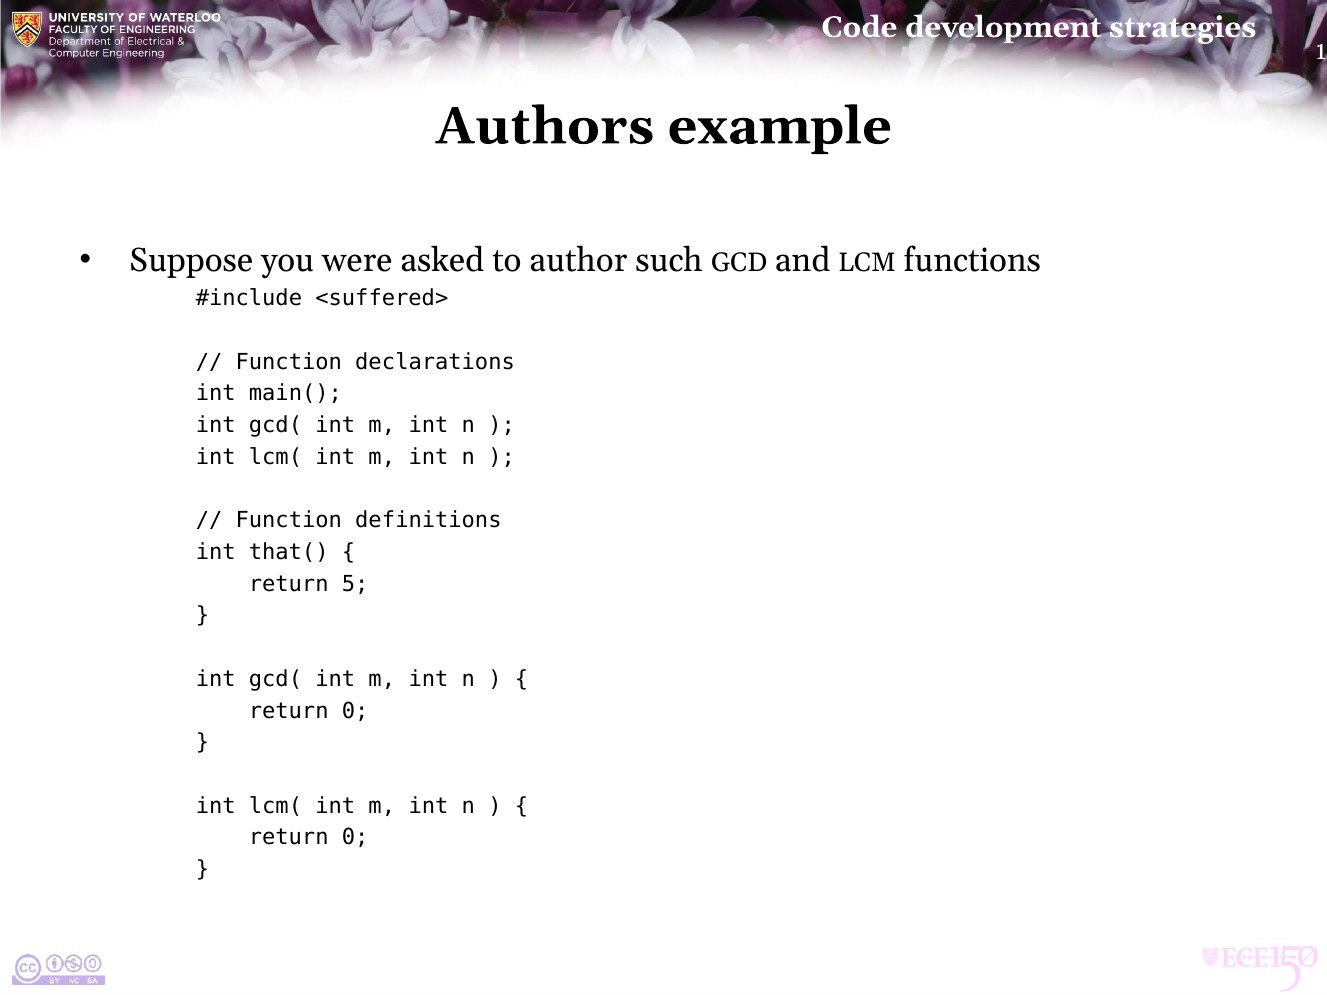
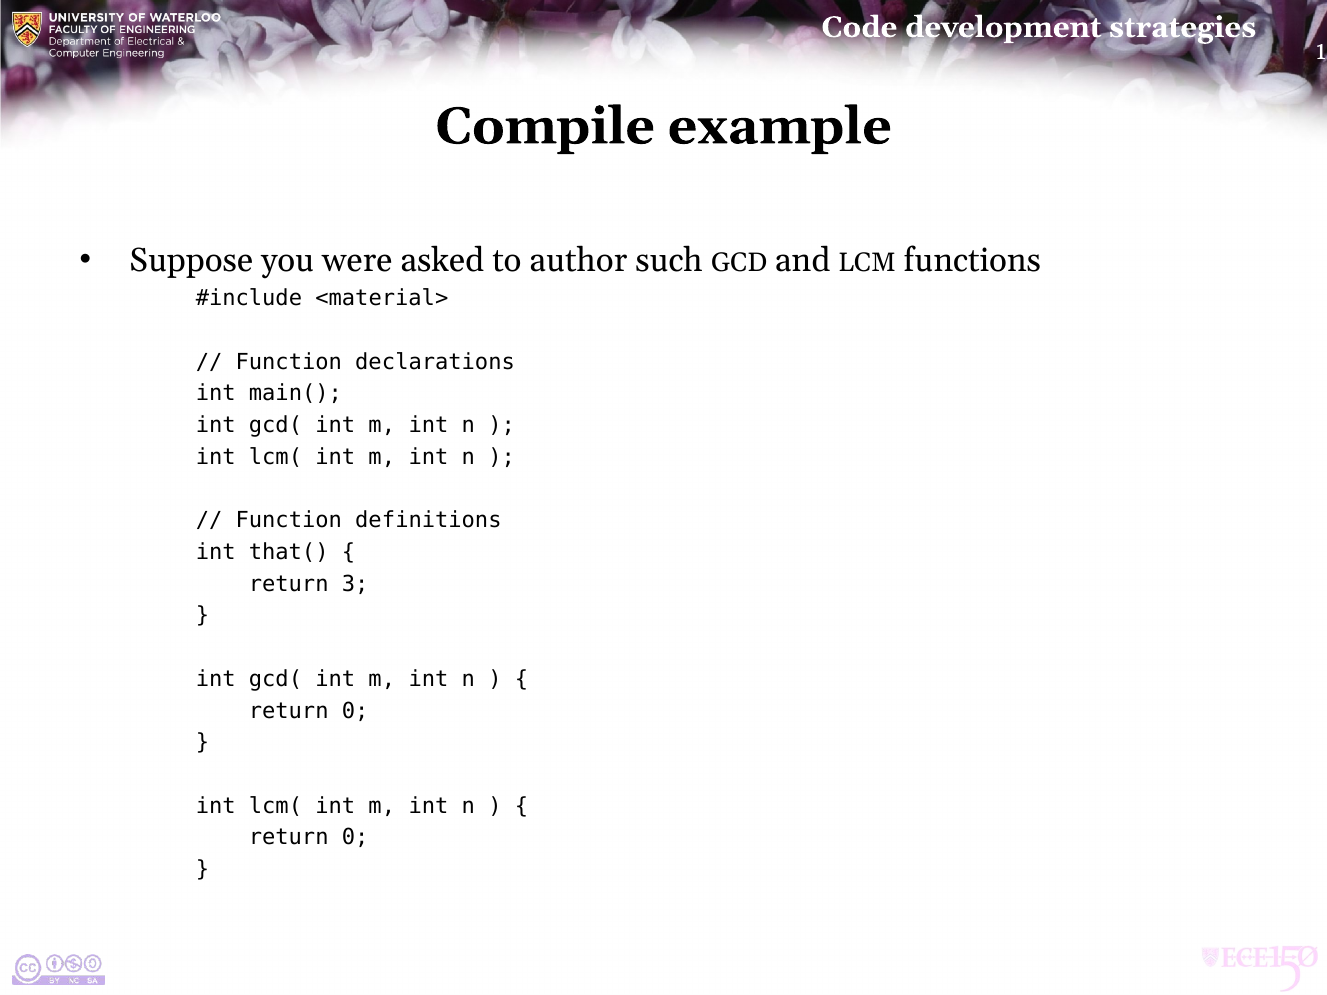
Authors: Authors -> Compile (545, 126)
<suffered>: <suffered> -> <material> (382, 299)
5: 5 -> 3 (355, 584)
